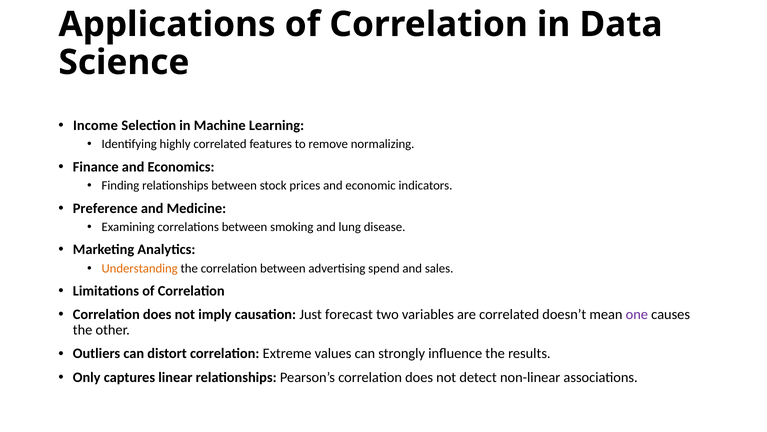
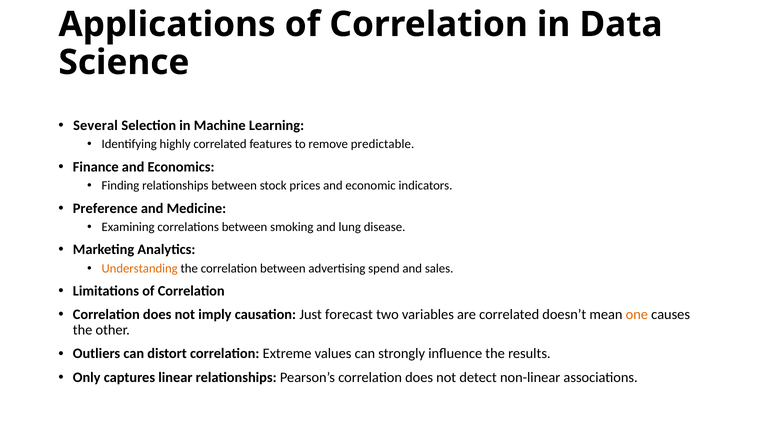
Income: Income -> Several (95, 125)
normalizing: normalizing -> predictable (383, 144)
one colour: purple -> orange (637, 314)
